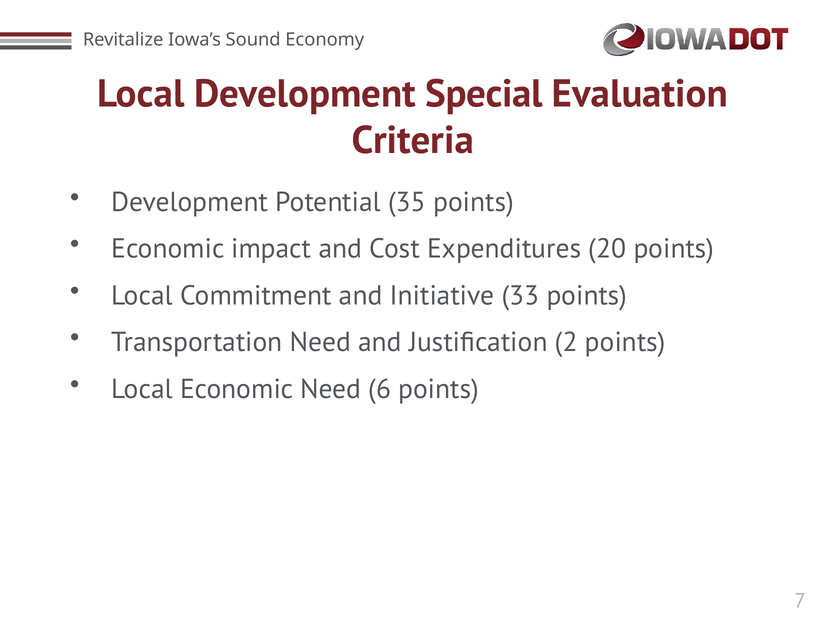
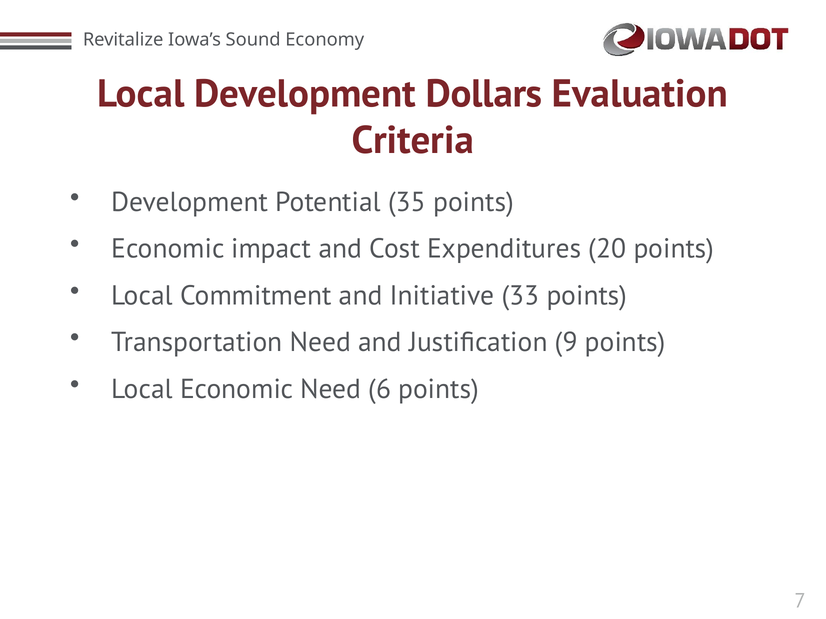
Special: Special -> Dollars (484, 94)
2: 2 -> 9 (566, 343)
